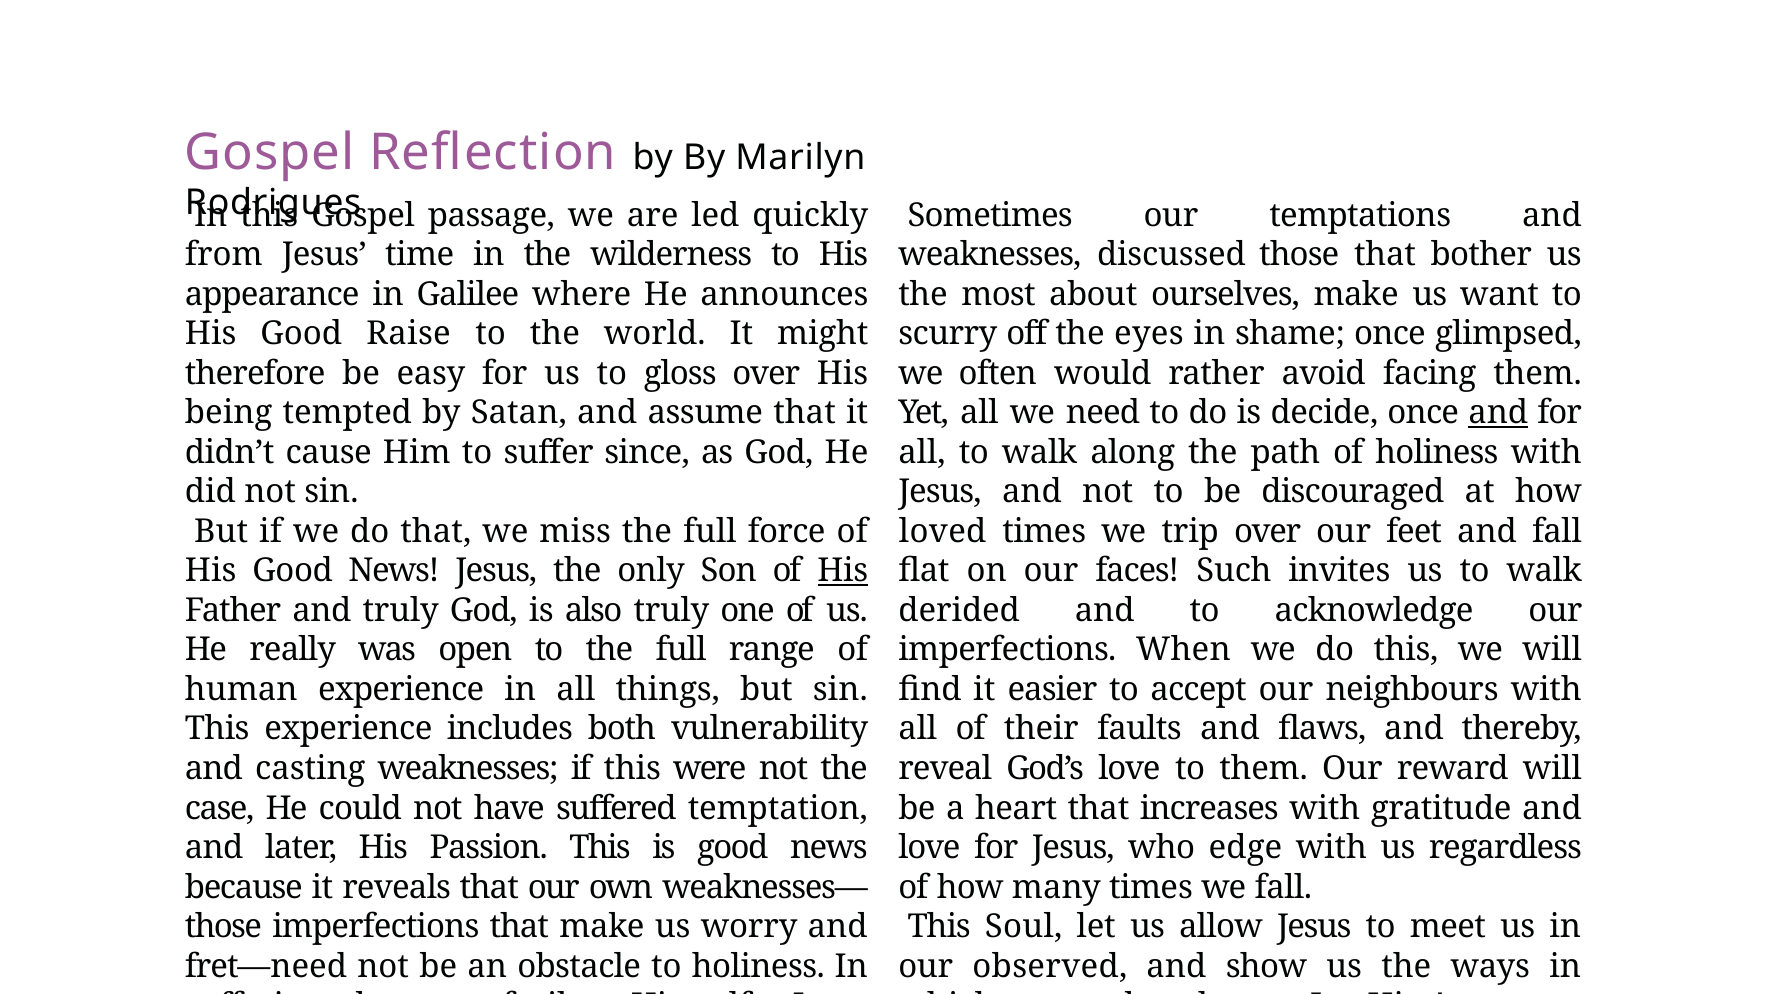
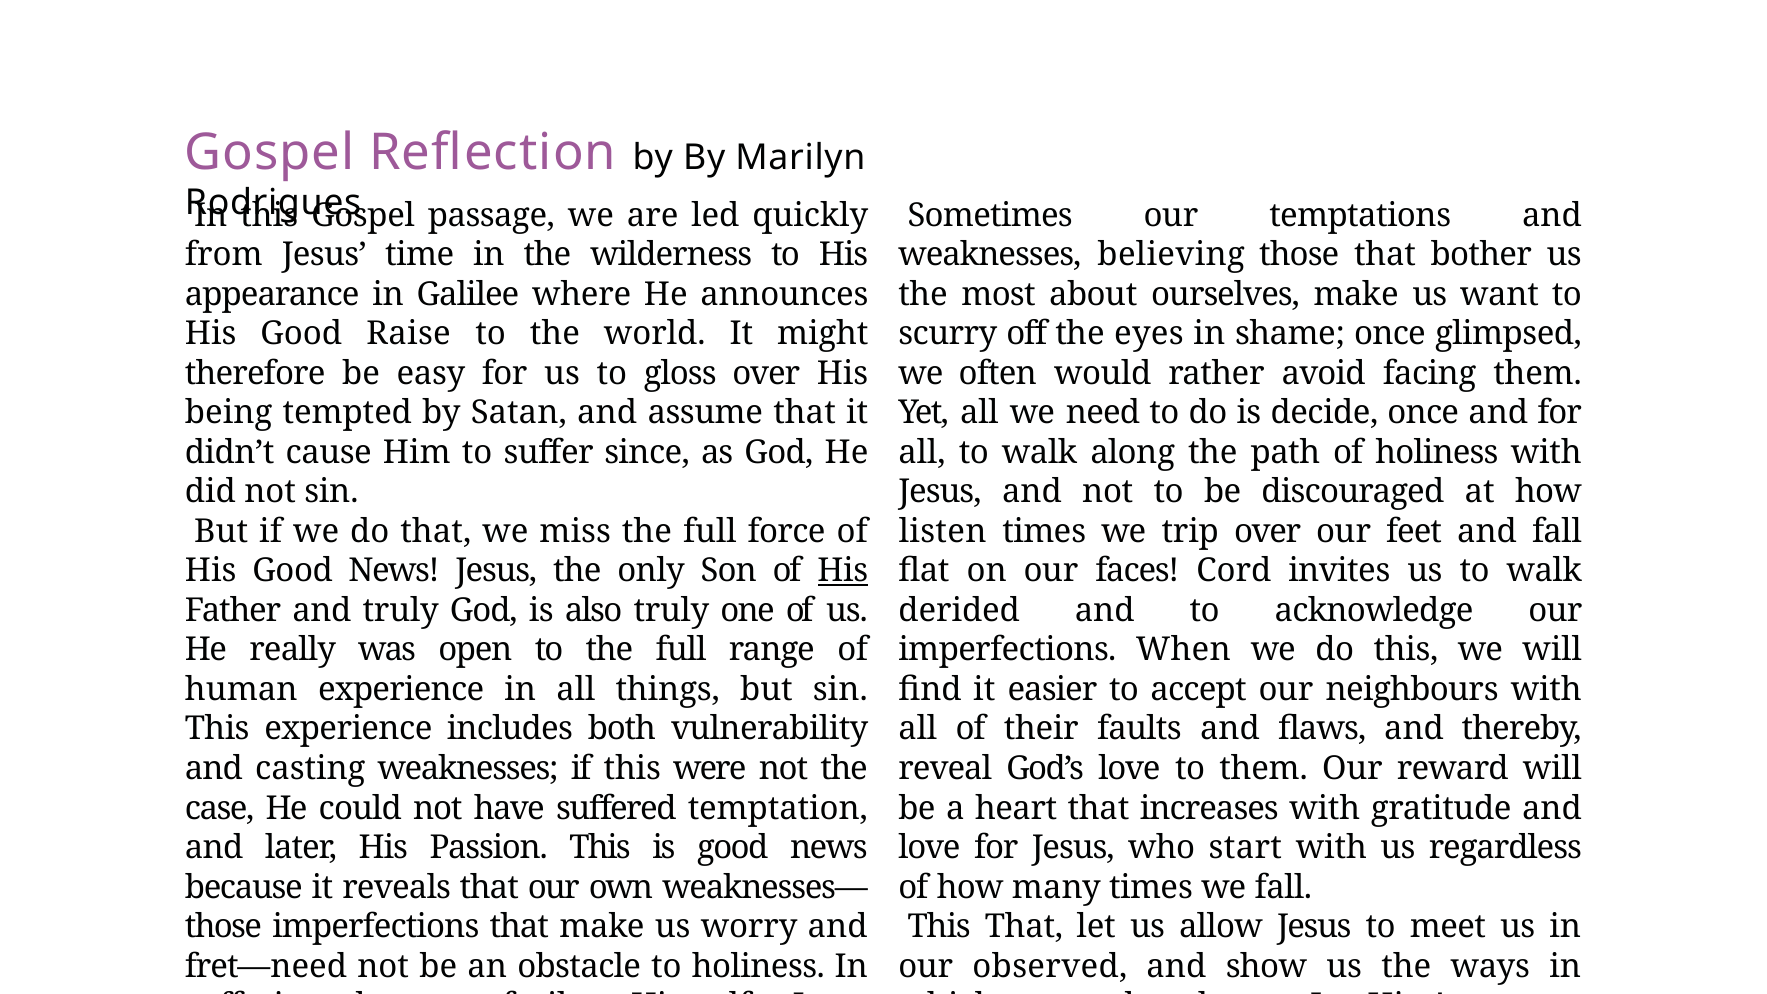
discussed: discussed -> believing (1171, 255)
and underline: present -> none (1498, 413)
loved: loved -> listen (943, 532)
Such: Such -> Cord (1234, 571)
edge: edge -> start (1245, 848)
This Soul: Soul -> That (1024, 927)
